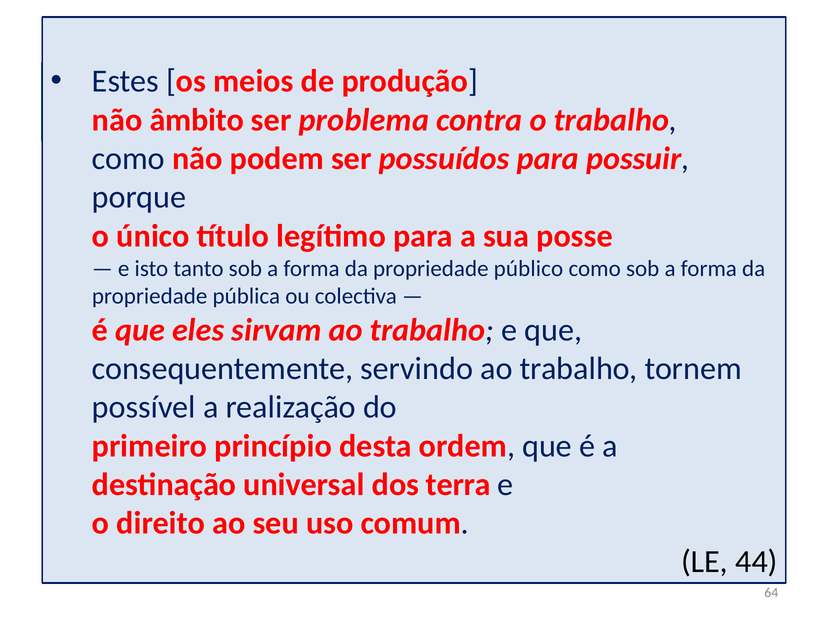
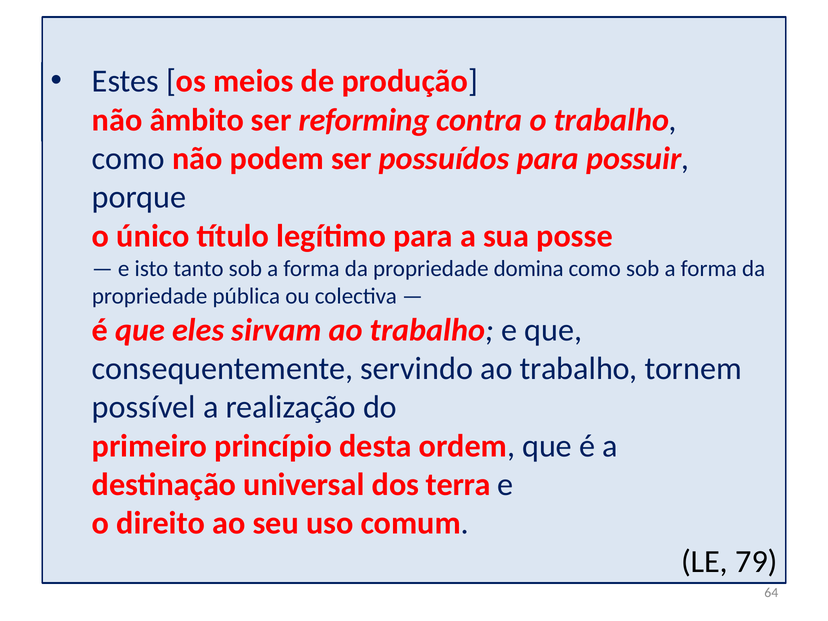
problema: problema -> reforming (364, 120)
público: público -> domina (529, 269)
44: 44 -> 79 (756, 562)
